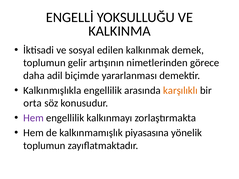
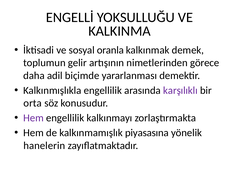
edilen: edilen -> oranla (110, 50)
karşılıklı colour: orange -> purple (180, 91)
toplumun: toplumun -> hanelerin (44, 146)
